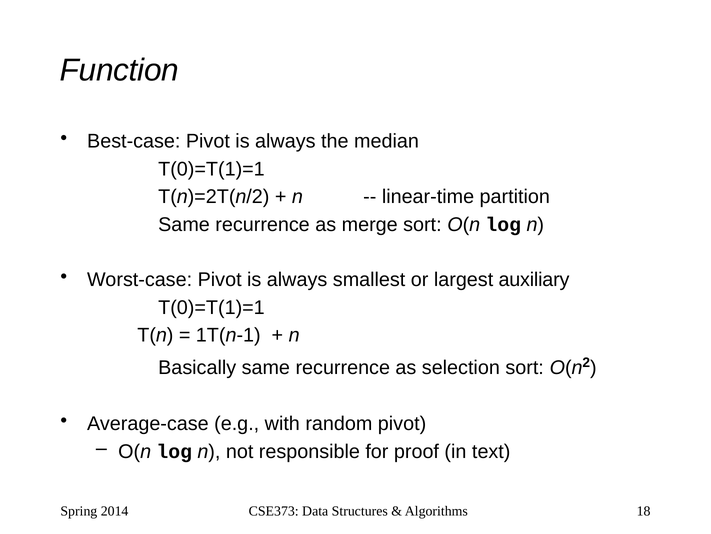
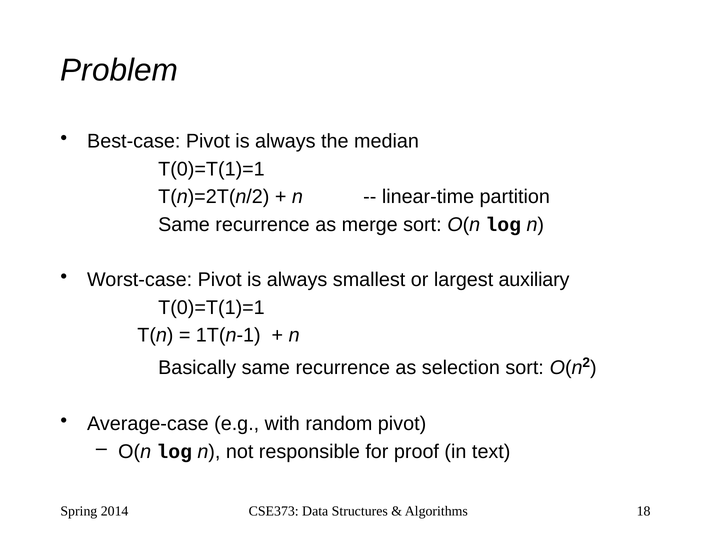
Function: Function -> Problem (119, 70)
